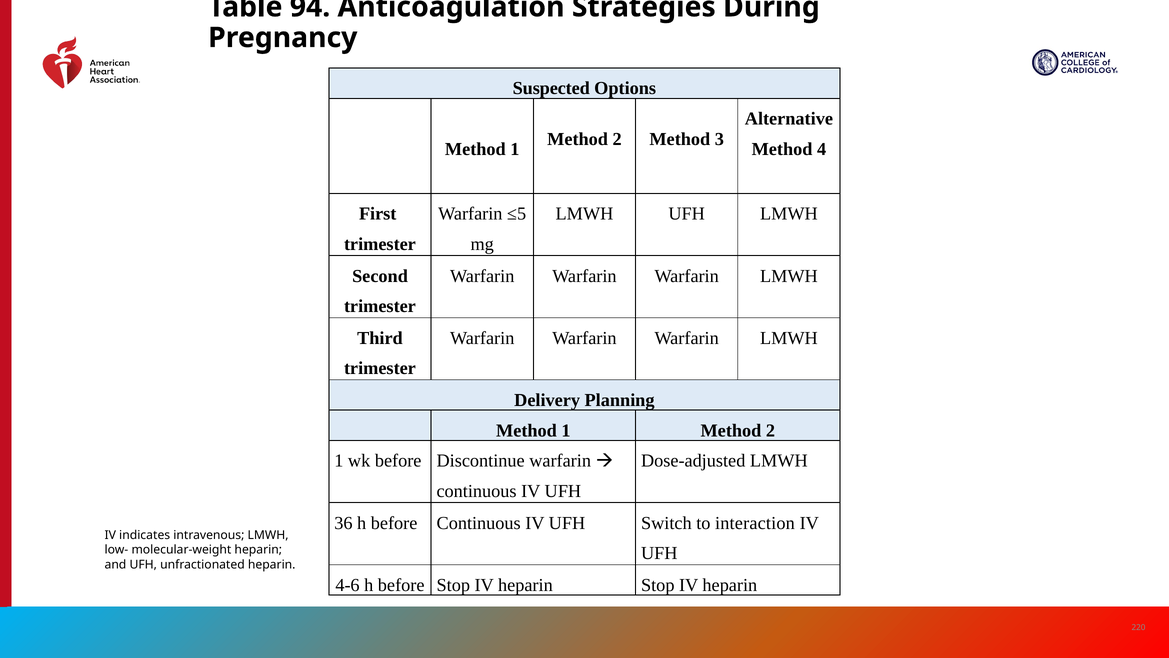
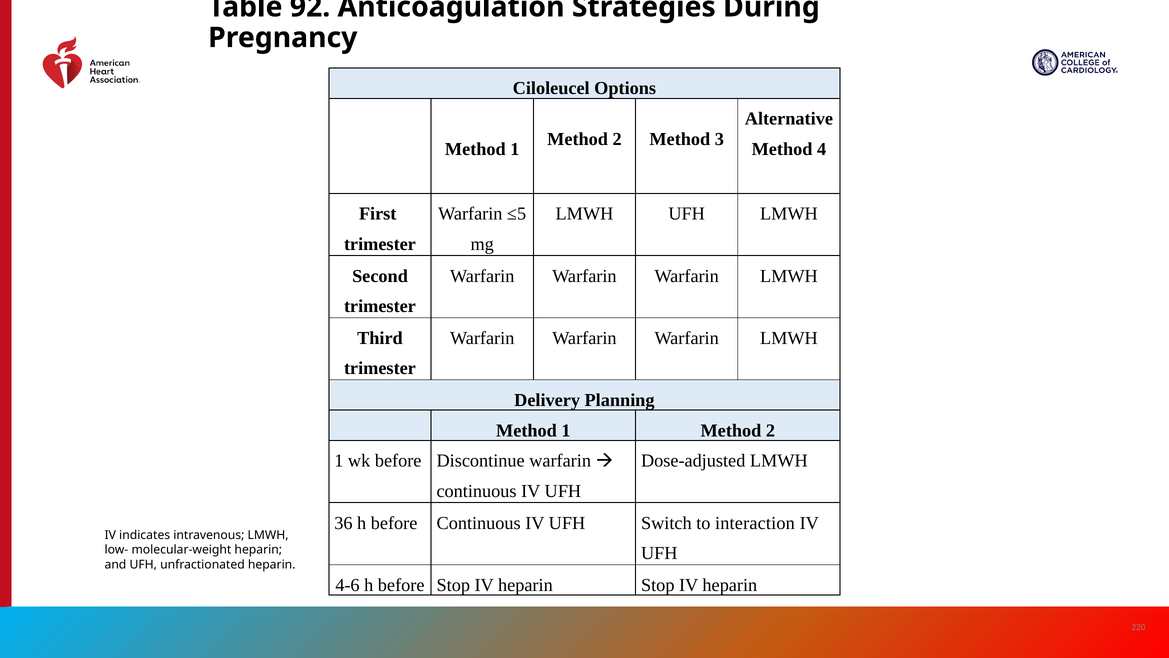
94: 94 -> 92 (310, 7)
Suspected: Suspected -> Ciloleucel (551, 88)
